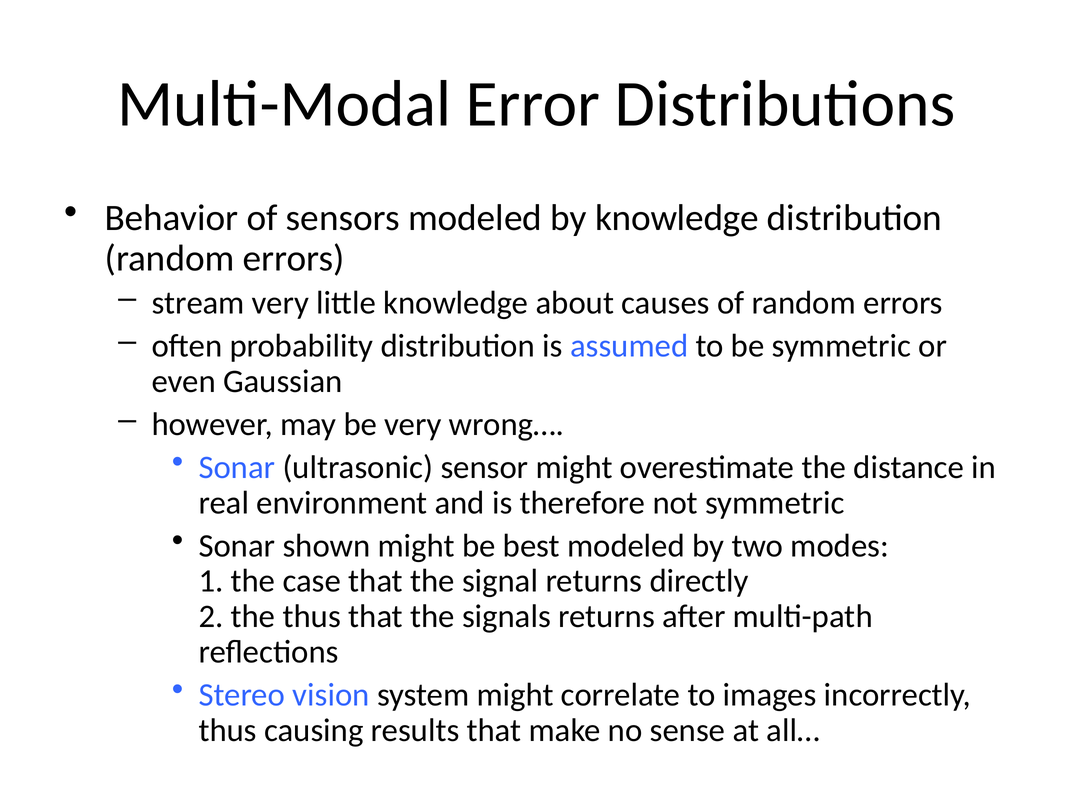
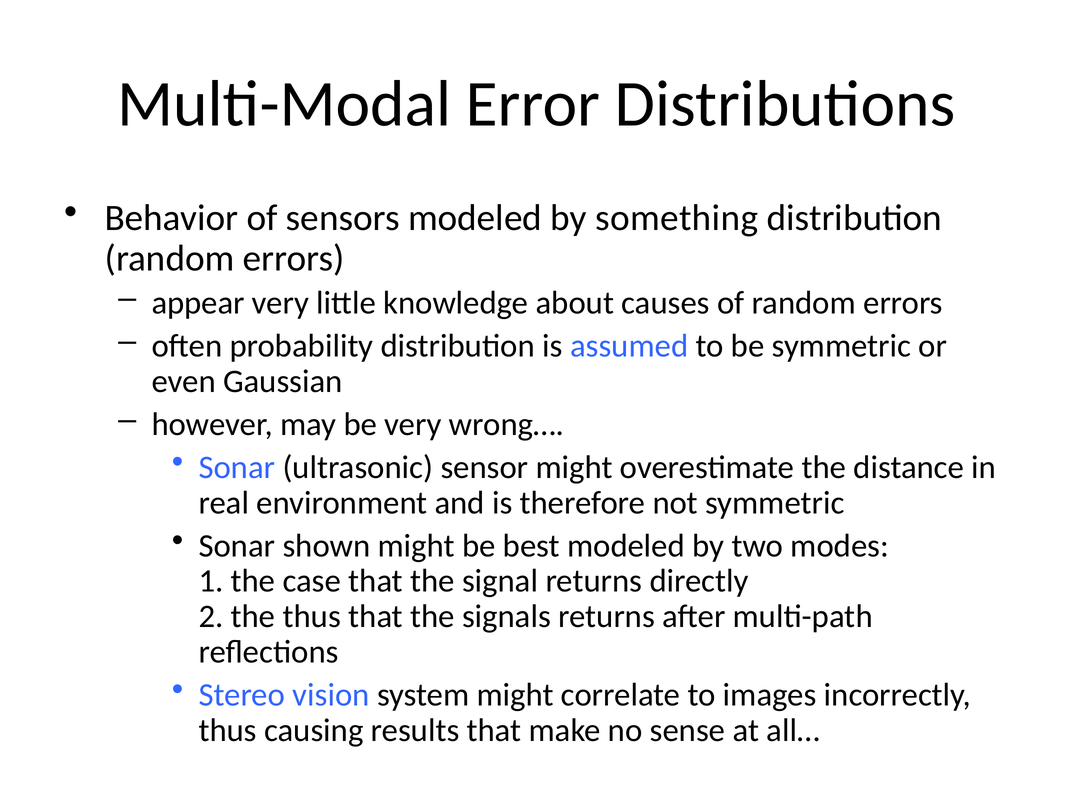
by knowledge: knowledge -> something (677, 218)
stream: stream -> appear (198, 303)
